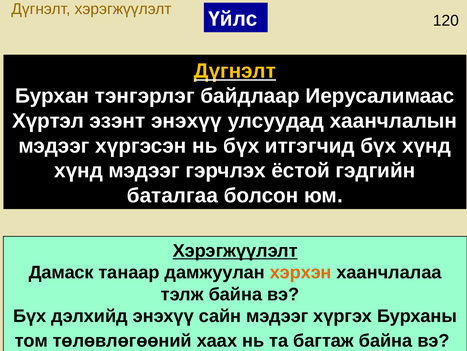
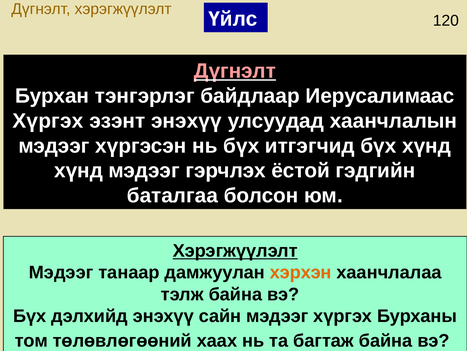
Дүгнэлт colour: yellow -> pink (235, 71)
Хүртэл: Хүртэл -> Хүргэх (48, 121)
Дамаск: Дамаск -> Мэдээг (61, 272)
